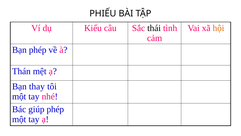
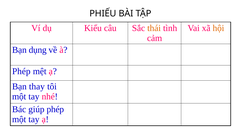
thái colour: black -> orange (154, 28)
Bạn phép: phép -> dụng (38, 50)
Thán: Thán -> Phép (21, 71)
